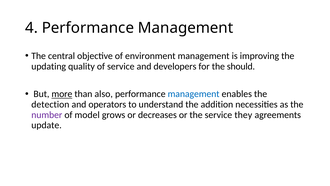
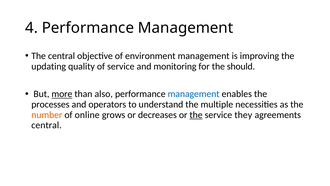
developers: developers -> monitoring (175, 66)
detection: detection -> processes (50, 104)
addition: addition -> multiple (217, 104)
number colour: purple -> orange (47, 115)
model: model -> online (87, 115)
the underline: none -> present (196, 115)
update: update -> central (46, 125)
